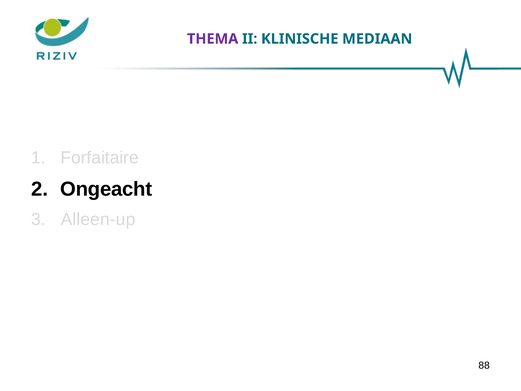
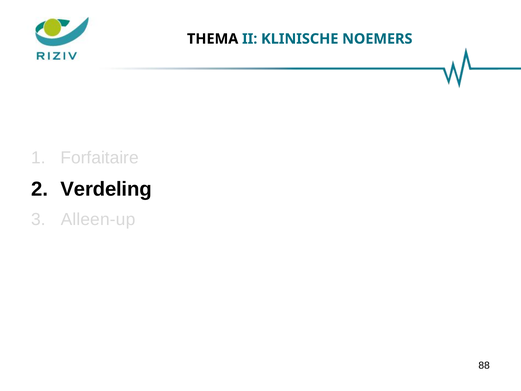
THEMA colour: purple -> black (213, 39)
MEDIAAN: MEDIAAN -> NOEMERS (377, 39)
Ongeacht: Ongeacht -> Verdeling (106, 189)
